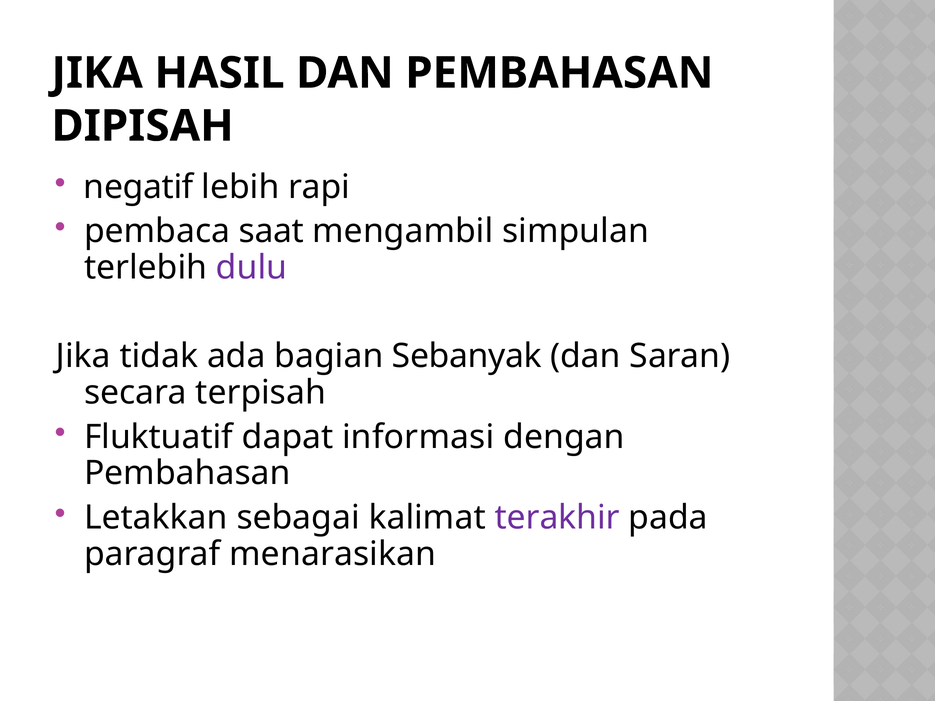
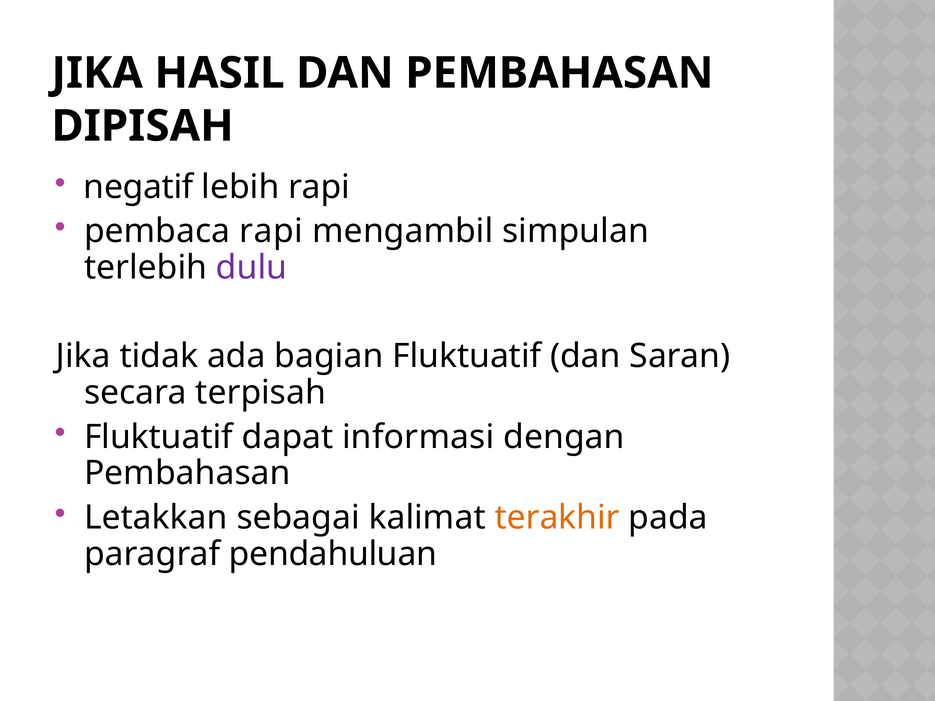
pembaca saat: saat -> rapi (271, 231)
bagian Sebanyak: Sebanyak -> Fluktuatif (467, 356)
terakhir colour: purple -> orange (557, 518)
menarasikan: menarasikan -> pendahuluan (333, 554)
